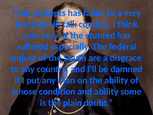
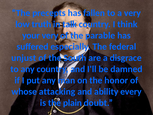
been: been -> truth (41, 24)
stunted: stunted -> parable (100, 35)
the ability: ability -> honor (116, 80)
condition: condition -> attacking (57, 91)
some: some -> every (131, 91)
